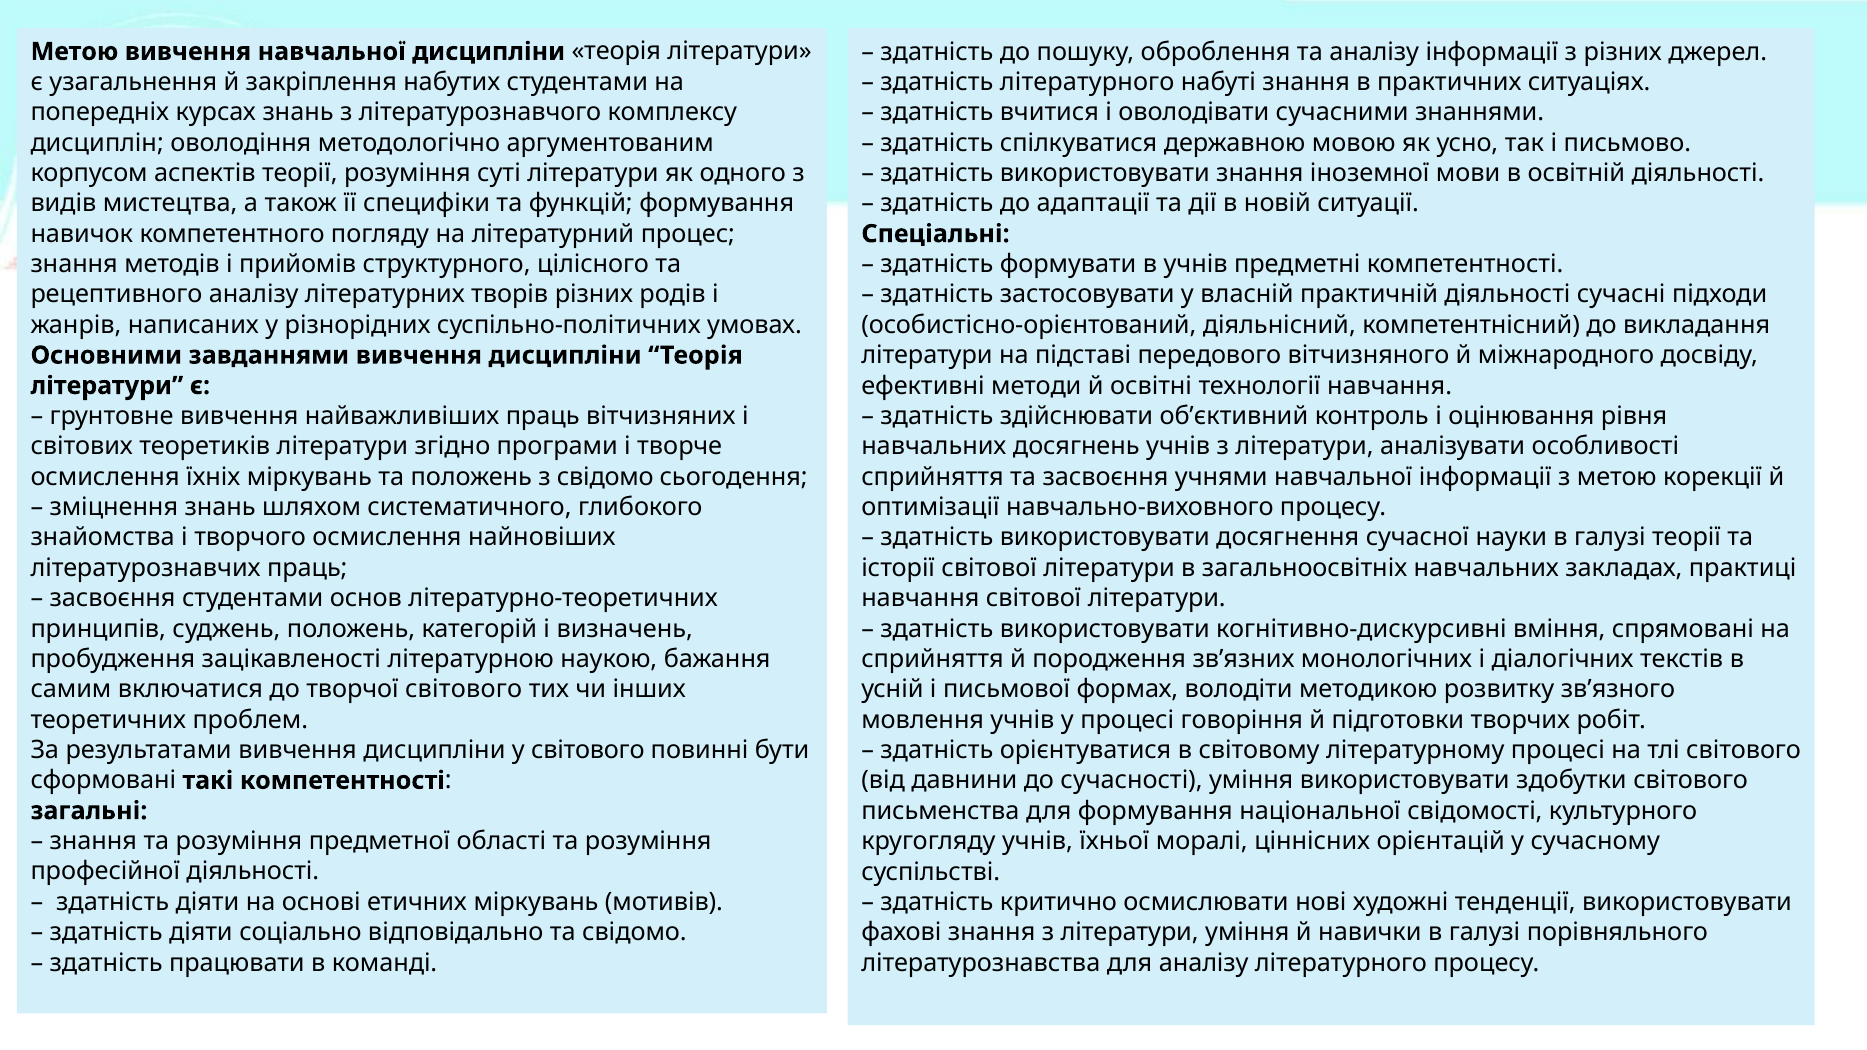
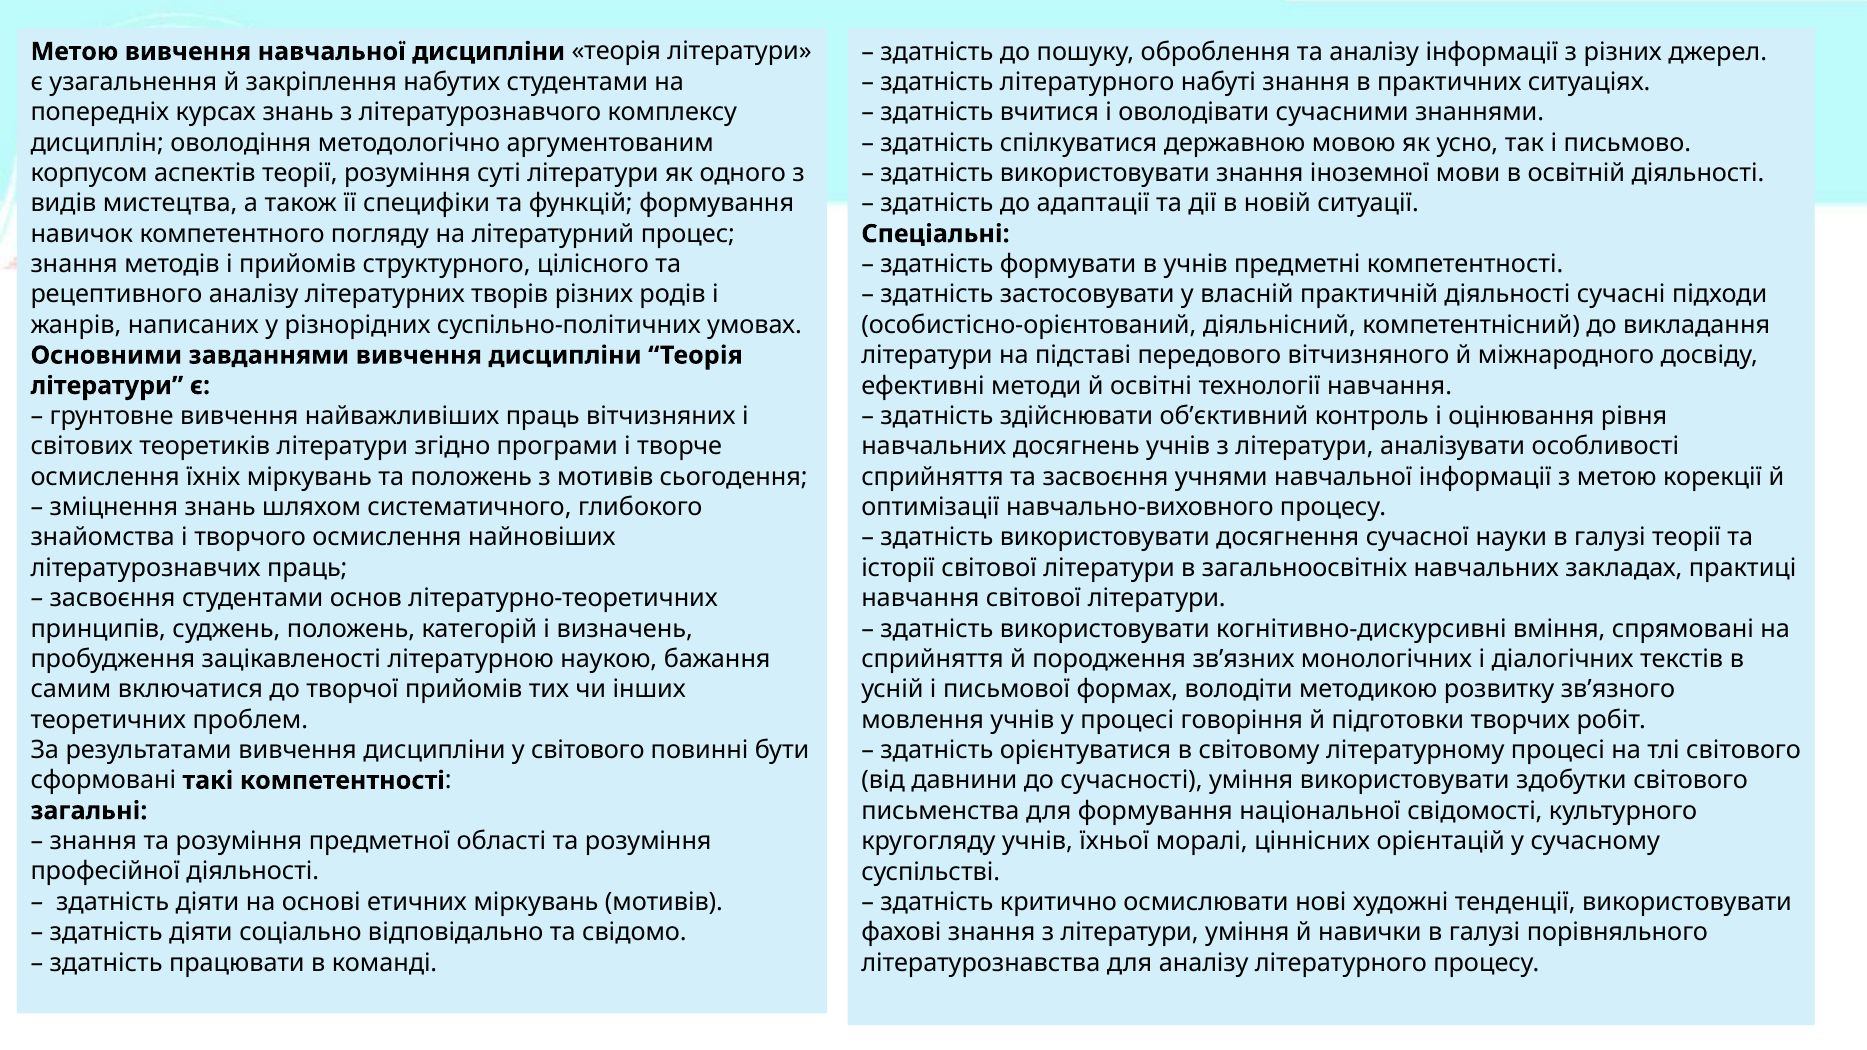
з свідомо: свідомо -> мотивів (605, 477)
творчої світового: світового -> прийомів (464, 690)
